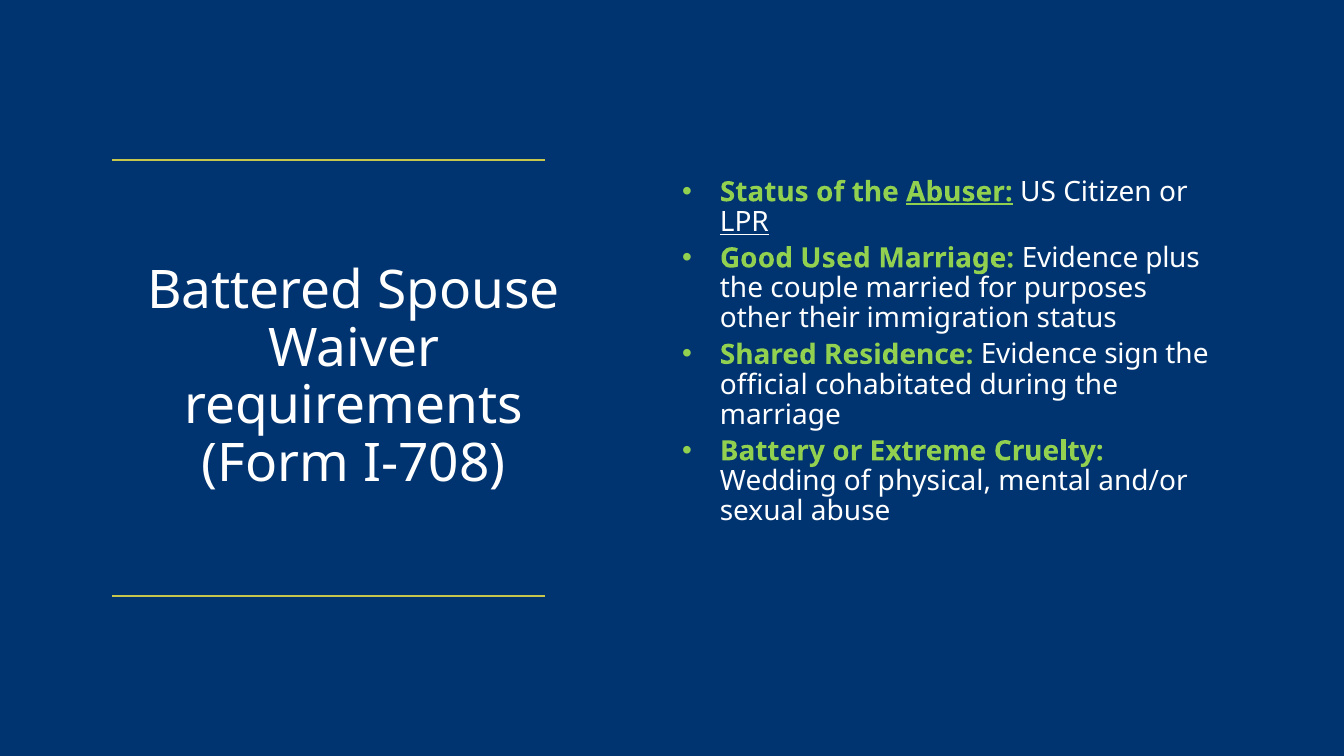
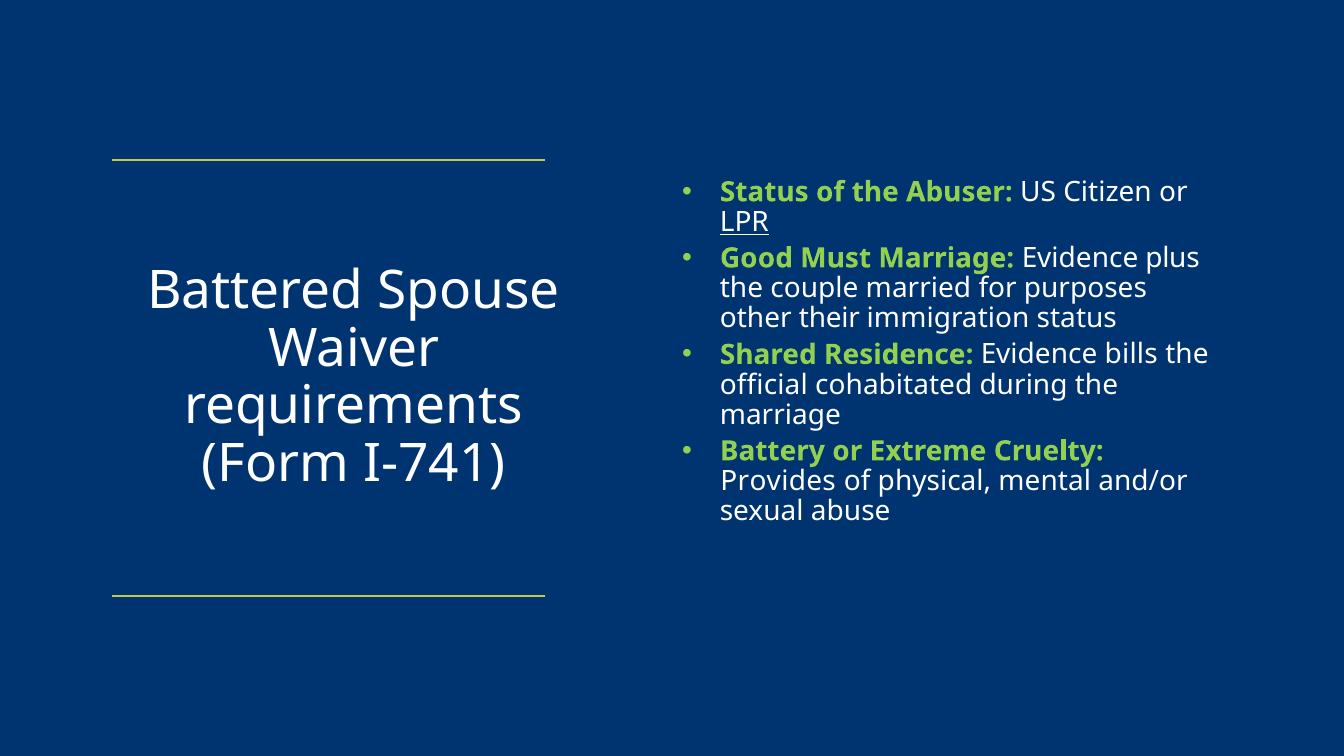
Abuser underline: present -> none (959, 192)
Used: Used -> Must (836, 258)
sign: sign -> bills (1131, 355)
I-708: I-708 -> I-741 (434, 464)
Wedding: Wedding -> Provides (778, 481)
